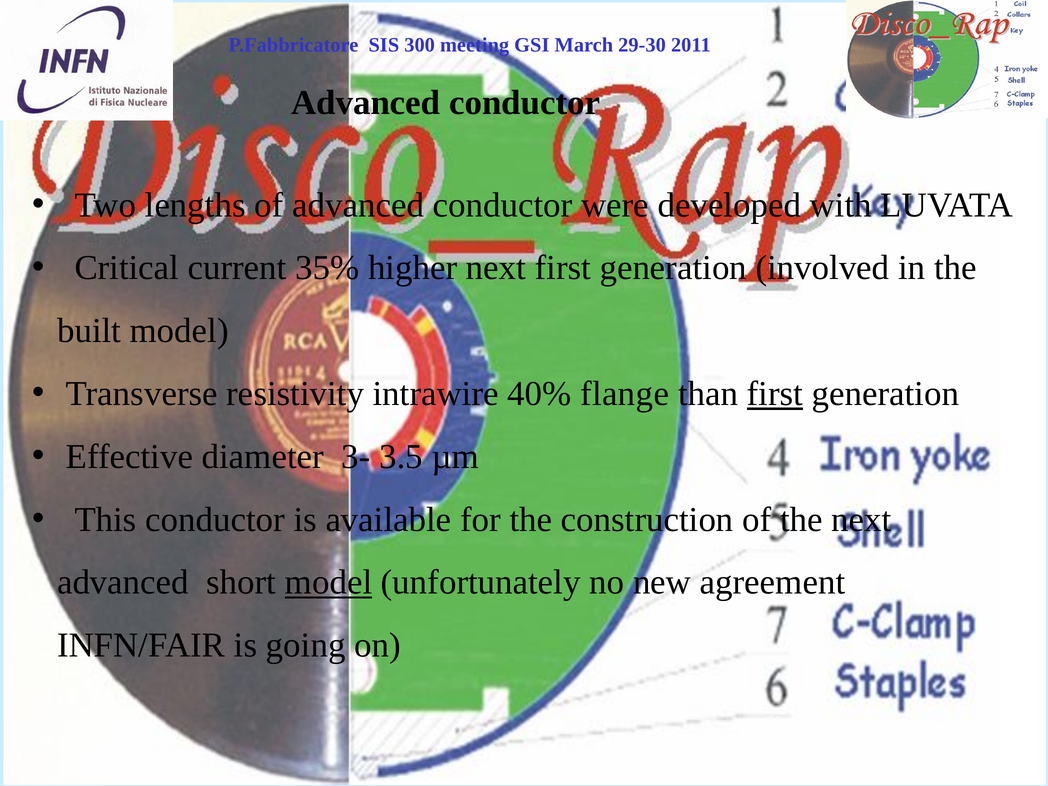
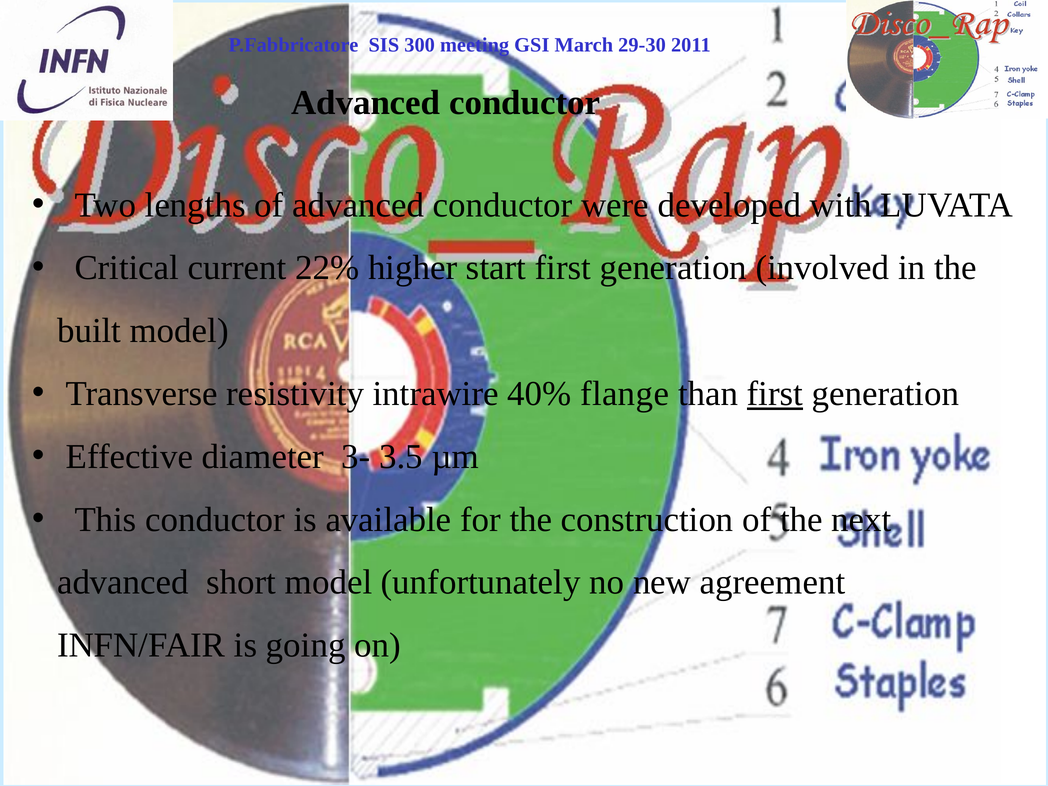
35%: 35% -> 22% (327, 268)
higher next: next -> start (496, 268)
model underline: present -> none (329, 582)
